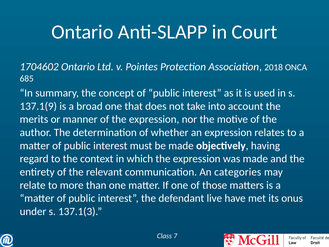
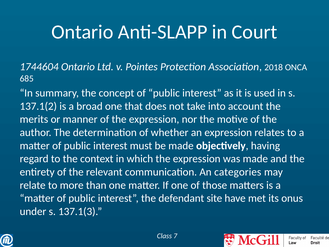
1704602: 1704602 -> 1744604 (39, 67)
137.1(9: 137.1(9 -> 137.1(2 (38, 106)
live: live -> site (214, 198)
